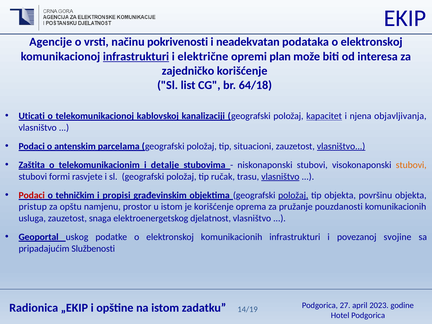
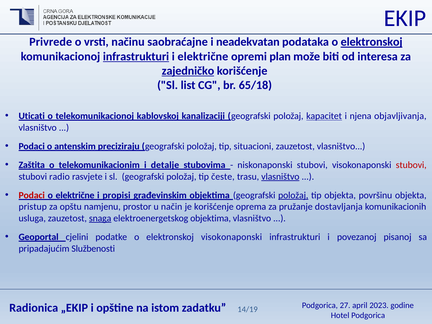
Agencije: Agencije -> Privrede (51, 42)
pokrivenosti: pokrivenosti -> saobraćajne (178, 42)
elektronskoj underline: none -> present (372, 42)
zajedničko underline: none -> present (188, 71)
64/18: 64/18 -> 65/18 (255, 85)
parcelama: parcelama -> preciziraju (119, 146)
vlasništvo underline: present -> none (341, 146)
stubovi colour: orange -> red (411, 165)
formi: formi -> radio (59, 177)
ručak: ručak -> česte (223, 177)
o tehničkim: tehničkim -> električne (75, 195)
u istom: istom -> način (172, 207)
pouzdanosti: pouzdanosti -> dostavljanja (339, 207)
snaga underline: none -> present (100, 218)
elektroenergetskog djelatnost: djelatnost -> objektima (211, 218)
uskog: uskog -> cjelini (77, 237)
elektronskoj komunikacionih: komunikacionih -> visokonaponski (232, 237)
svojine: svojine -> pisanoj (398, 237)
